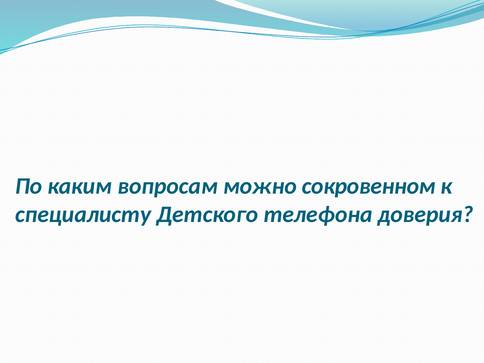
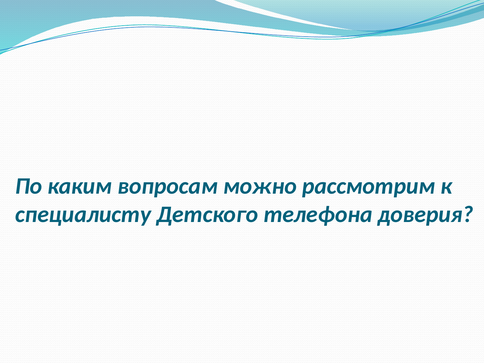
сокровенном: сокровенном -> рассмотрим (369, 186)
